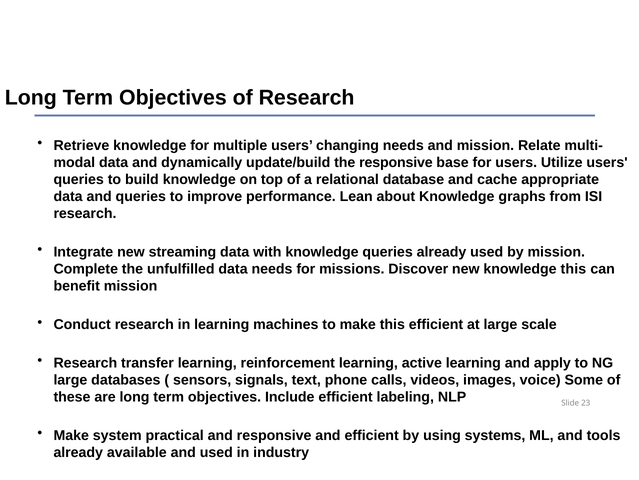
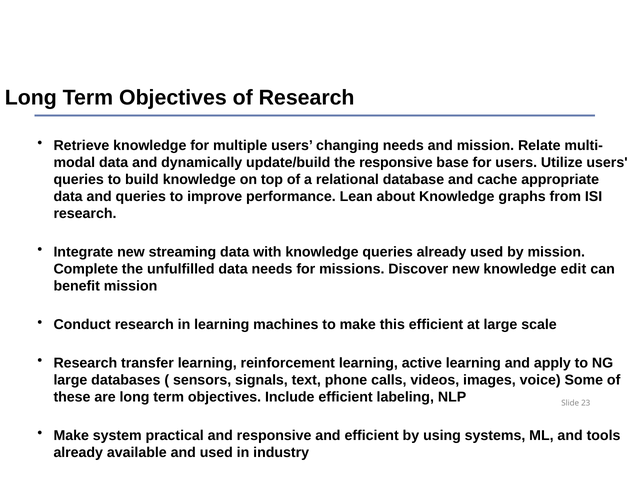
knowledge this: this -> edit (573, 269)
